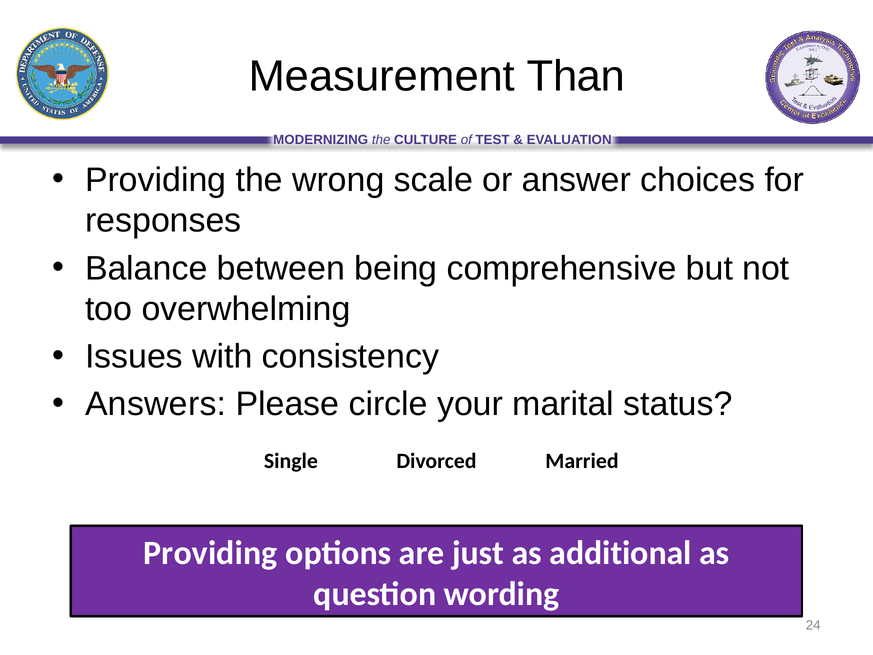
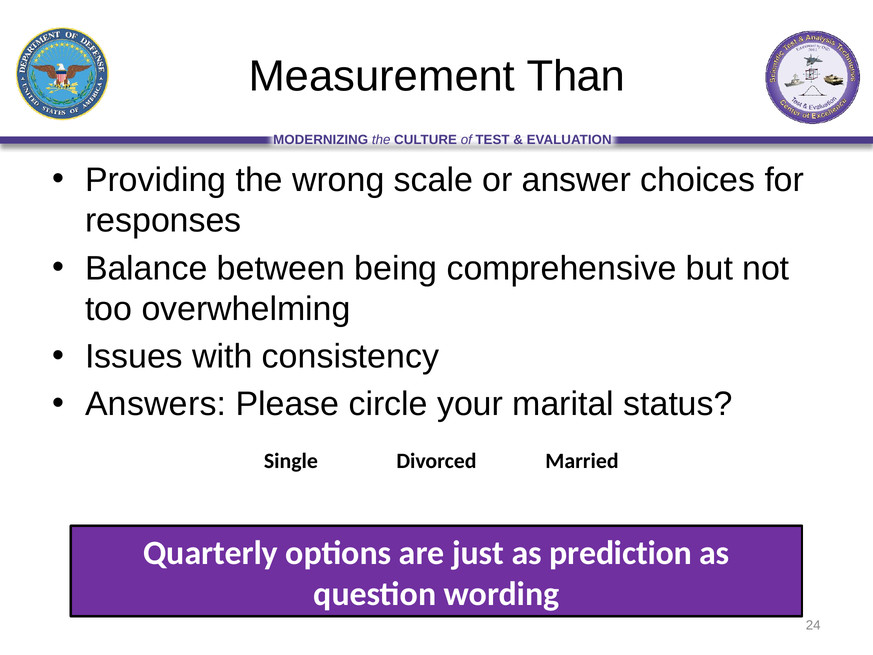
Providing: Providing -> Quarterly (211, 553)
additional: additional -> prediction (621, 553)
